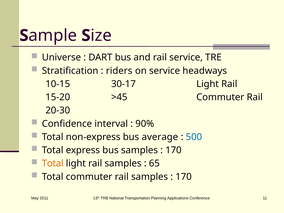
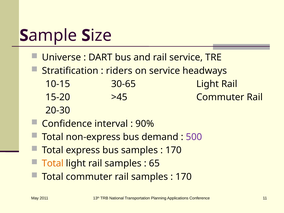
30-17: 30-17 -> 30-65 (123, 84)
average: average -> demand (160, 137)
500 colour: blue -> purple (194, 137)
